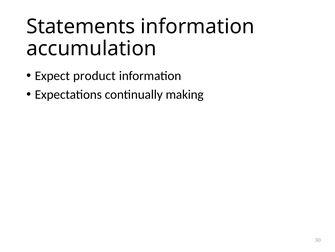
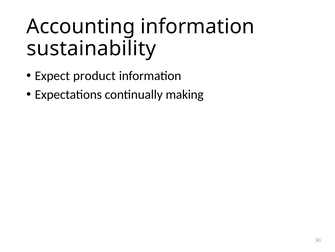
Statements: Statements -> Accounting (81, 26)
accumulation: accumulation -> sustainability (91, 49)
